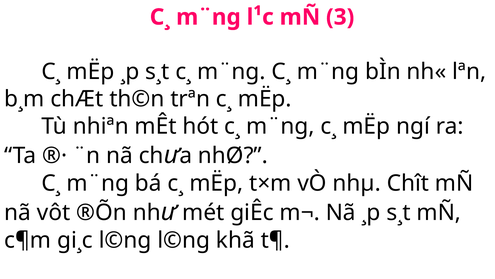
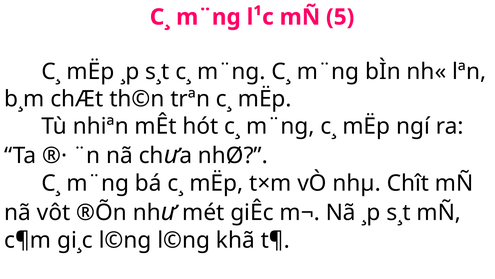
3: 3 -> 5 (340, 17)
